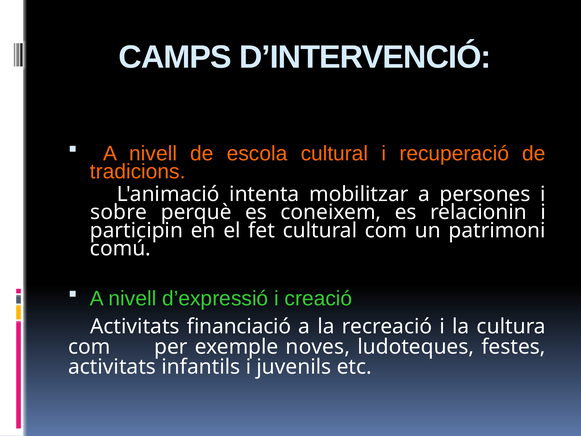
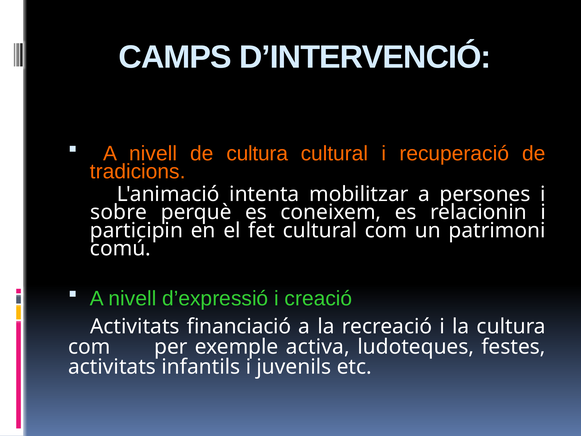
de escola: escola -> cultura (257, 153)
noves: noves -> activa (318, 347)
